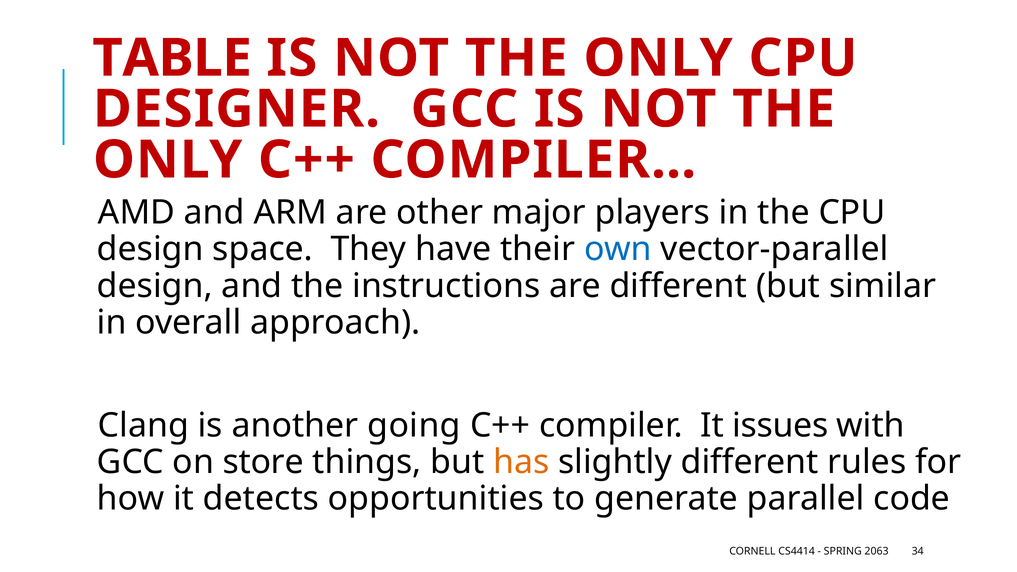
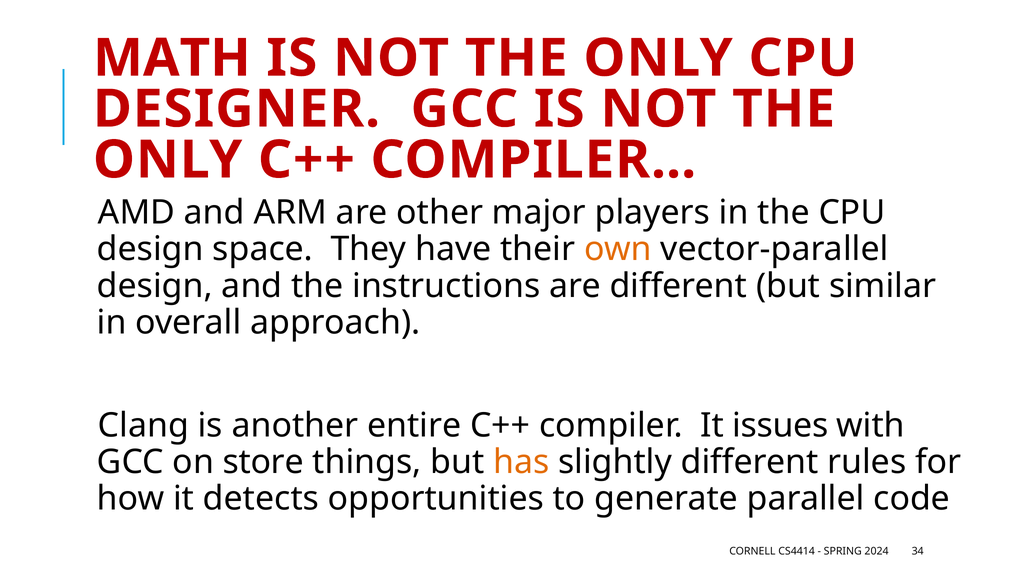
TABLE: TABLE -> MATH (172, 58)
own colour: blue -> orange (618, 249)
going: going -> entire (414, 425)
2063: 2063 -> 2024 (877, 551)
